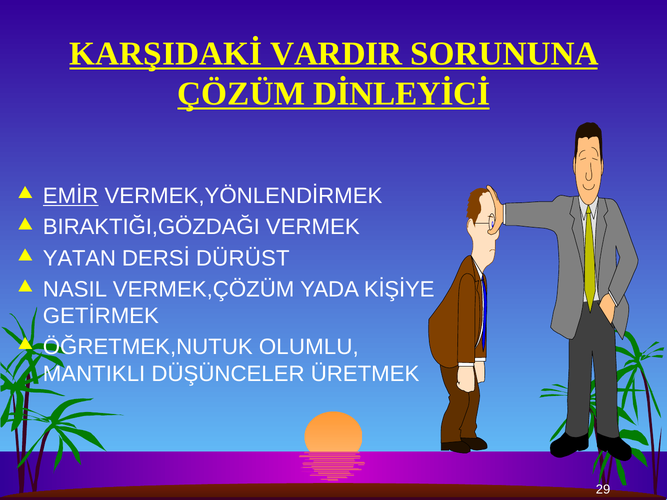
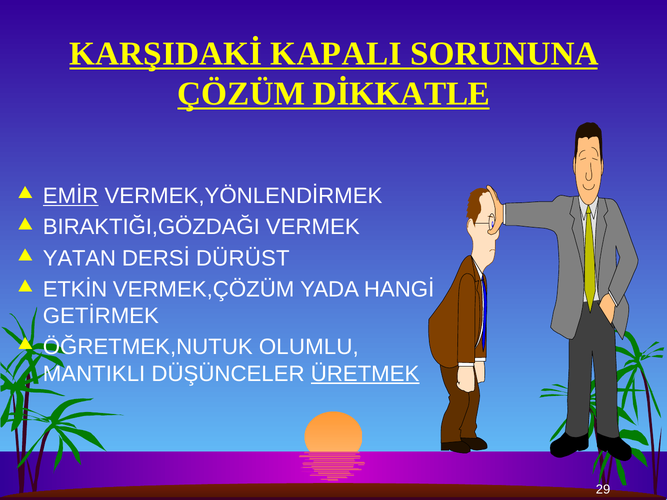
VARDIR: VARDIR -> KAPALI (336, 54)
DİNLEYİCİ: DİNLEYİCİ -> DİKKATLE (402, 94)
NASIL: NASIL -> ETKİN (75, 289)
KİŞİYE: KİŞİYE -> HANGİ (399, 289)
ÜRETMEK underline: none -> present (365, 374)
